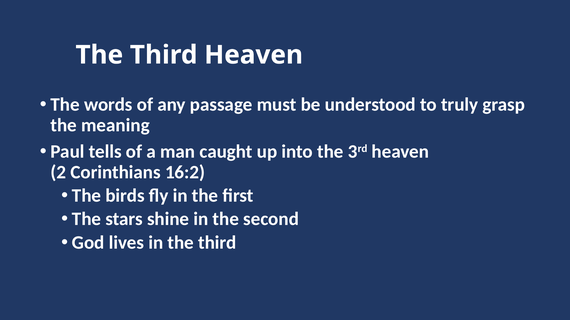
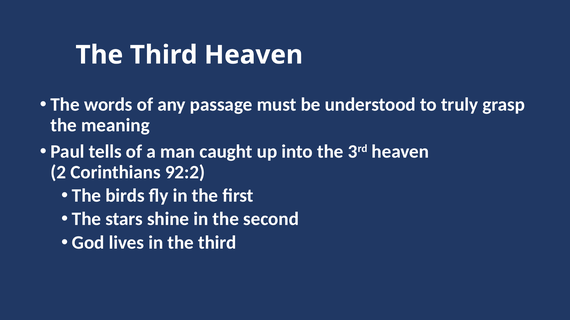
16:2: 16:2 -> 92:2 (185, 172)
